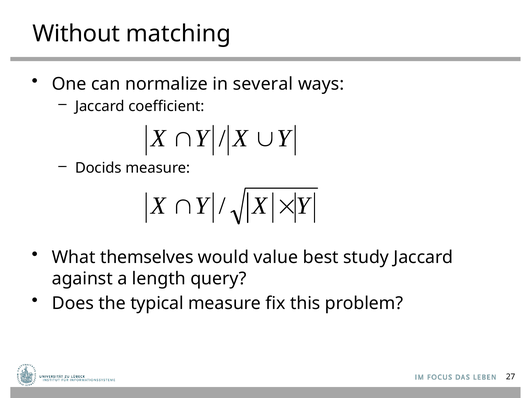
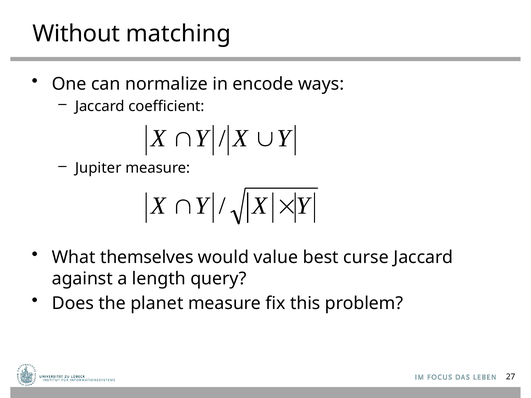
several: several -> encode (263, 84)
Docids: Docids -> Jupiter (98, 168)
study: study -> curse (366, 258)
typical: typical -> planet (157, 304)
